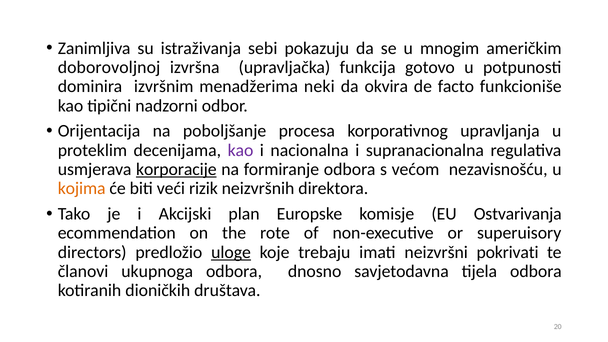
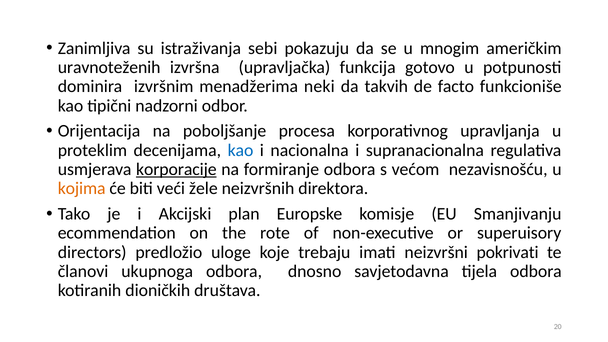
doborovoljnoj: doborovoljnoj -> uravnoteženih (109, 67)
okvira: okvira -> takvih (386, 87)
kao colour: purple -> blue (241, 150)
rizik: rizik -> žele (203, 189)
Ostvarivanja: Ostvarivanja -> Smanjivanju (518, 214)
uloge underline: present -> none (231, 252)
